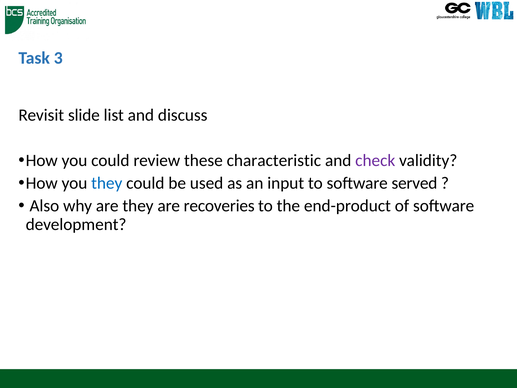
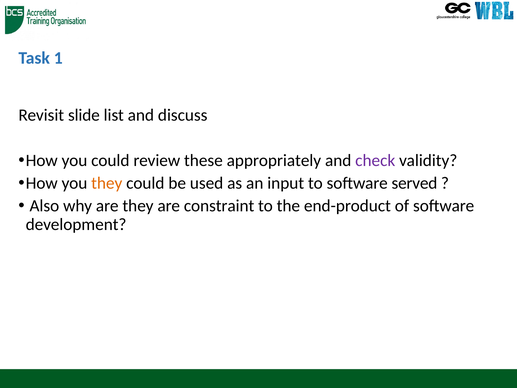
3: 3 -> 1 (58, 58)
characteristic: characteristic -> appropriately (274, 160)
they colour: blue -> orange (107, 183)
recoveries: recoveries -> constraint (219, 206)
